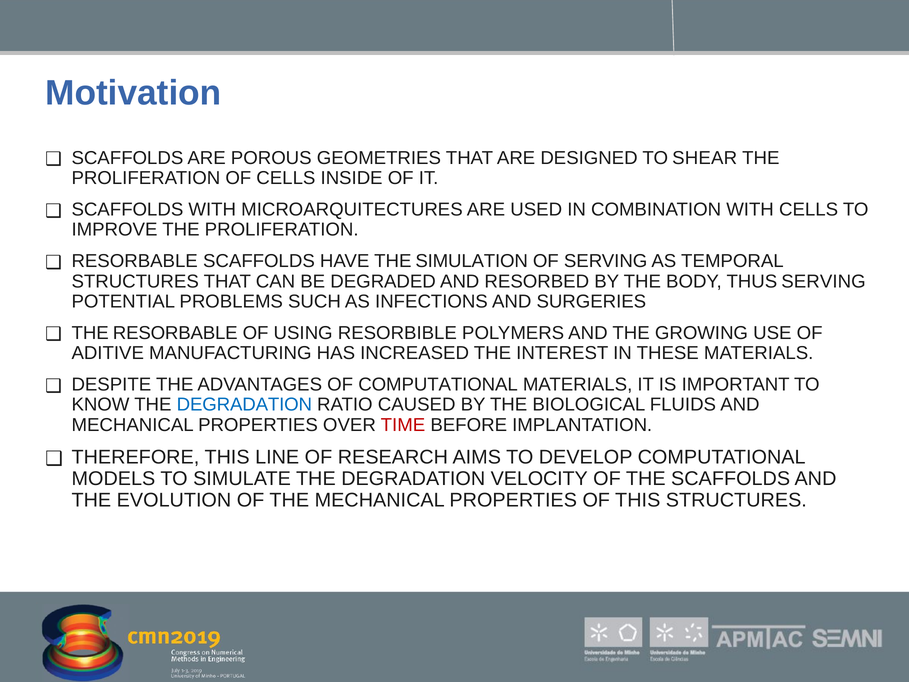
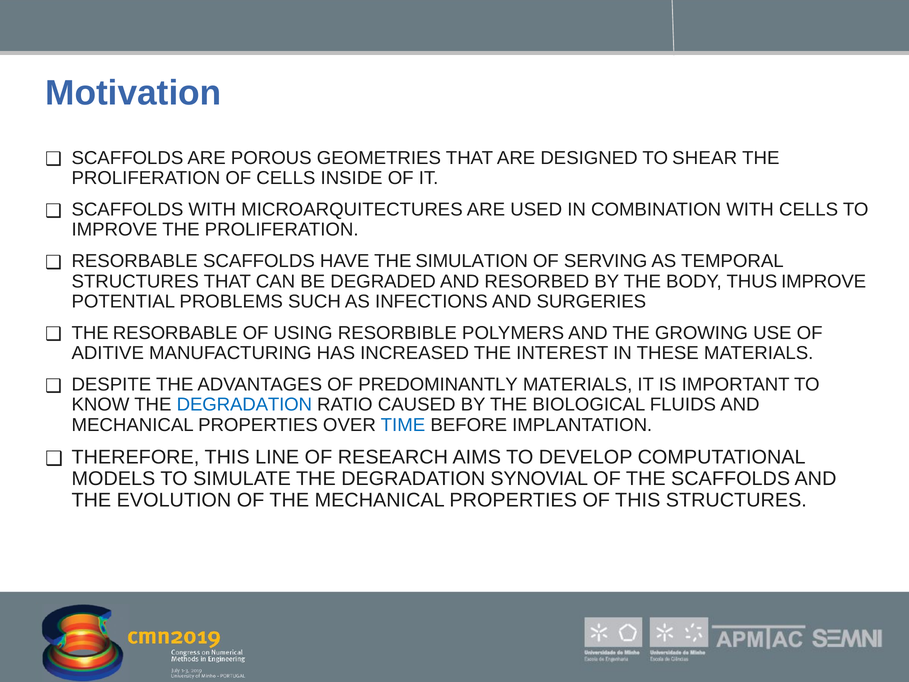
THUS SERVING: SERVING -> IMPROVE (824, 281)
OF COMPUTATIONAL: COMPUTATIONAL -> PREDOMINANTLY (438, 384)
TIME colour: red -> blue (403, 425)
VELOCITY: VELOCITY -> SYNOVIAL (539, 479)
